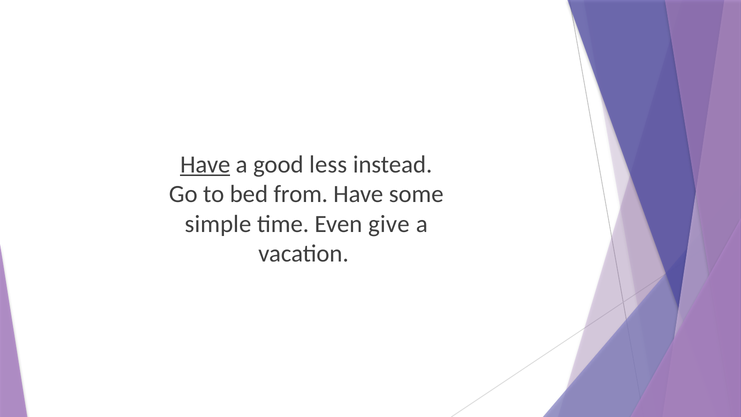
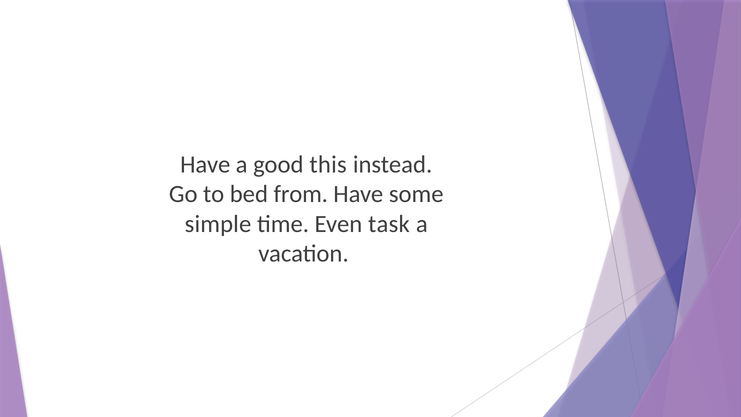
Have underline: present -> none (205, 164)
less: less -> this (328, 164)
give: give -> task (389, 224)
